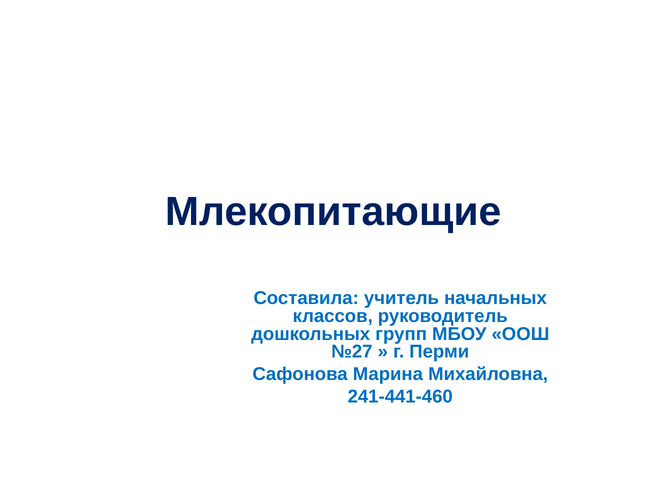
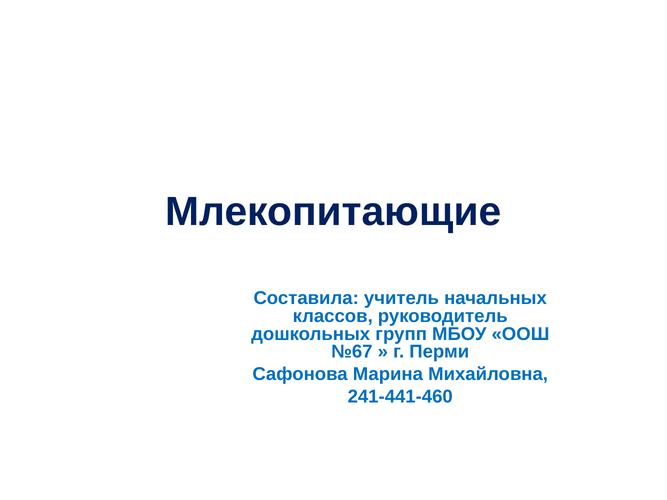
№27: №27 -> №67 (352, 352)
